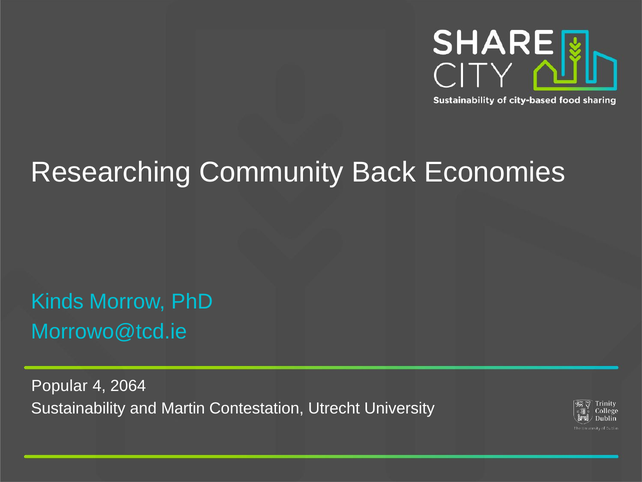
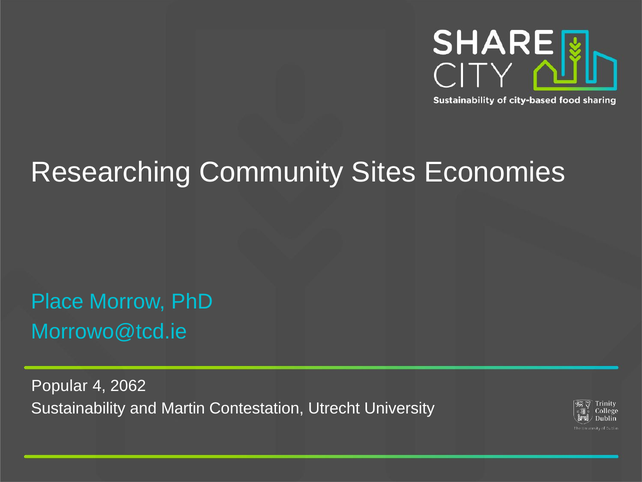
Back: Back -> Sites (384, 172)
Kinds: Kinds -> Place (57, 301)
2064: 2064 -> 2062 (128, 386)
